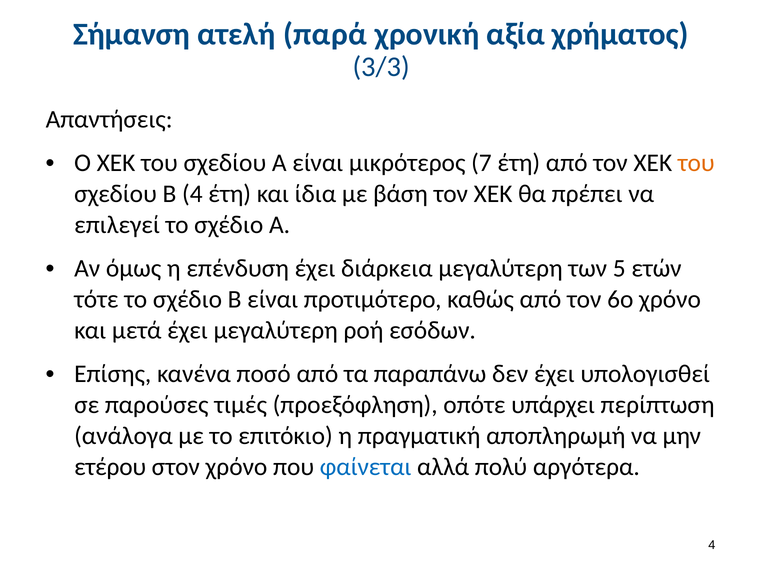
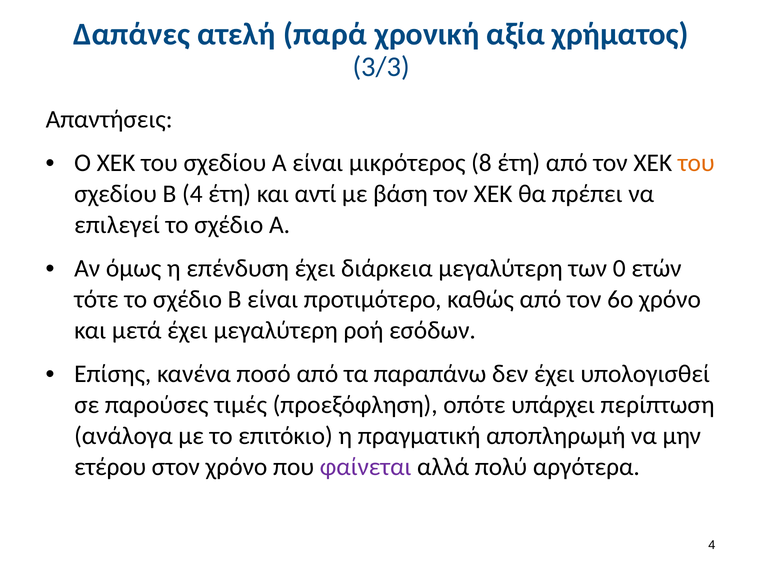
Σήμανση: Σήμανση -> Δαπάνες (132, 34)
7: 7 -> 8 (481, 163)
ίδια: ίδια -> αντί (316, 194)
5: 5 -> 0 (619, 268)
φαίνεται colour: blue -> purple (366, 467)
